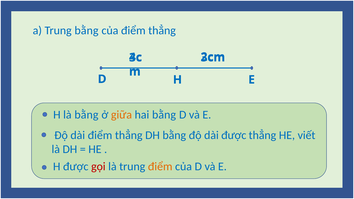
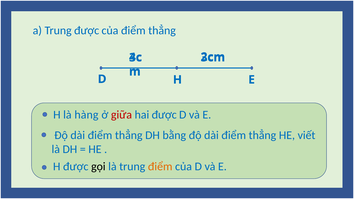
Trung bằng: bằng -> được (87, 30)
là bằng: bằng -> hàng (86, 115)
giữa colour: orange -> red (121, 115)
hai bằng: bằng -> được (164, 115)
bằng độ dài được: được -> điểm (234, 135)
gọi colour: red -> black (98, 167)
